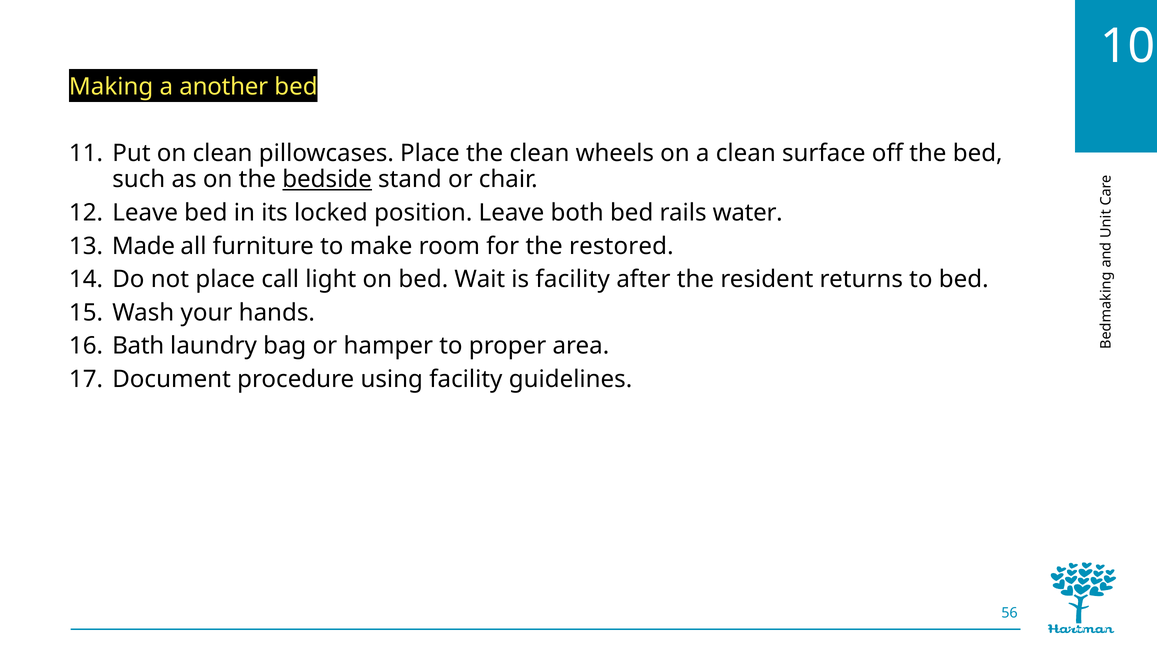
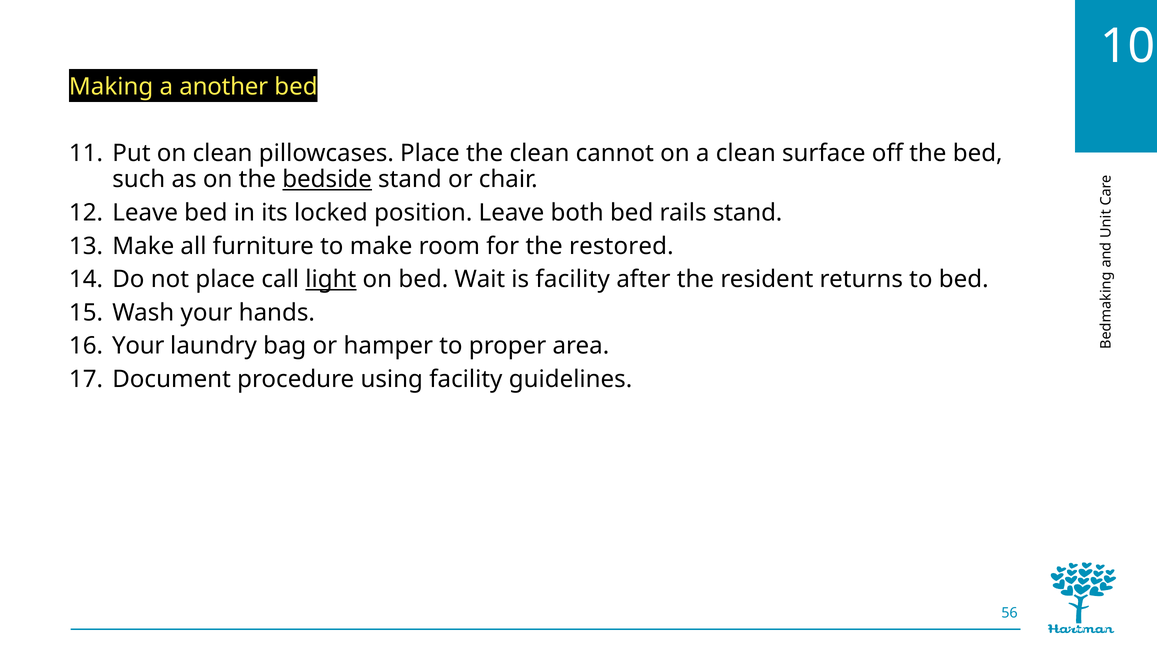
wheels: wheels -> cannot (615, 153)
rails water: water -> stand (748, 213)
Made: Made -> Make (143, 246)
light underline: none -> present (331, 279)
Bath: Bath -> Your (138, 346)
